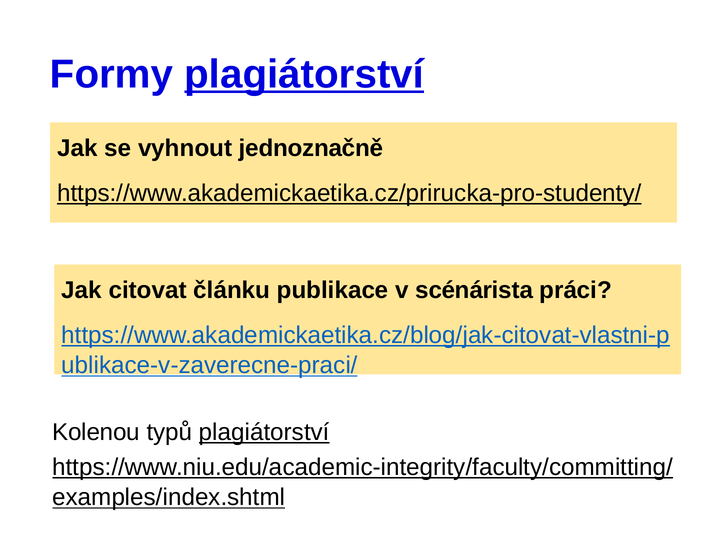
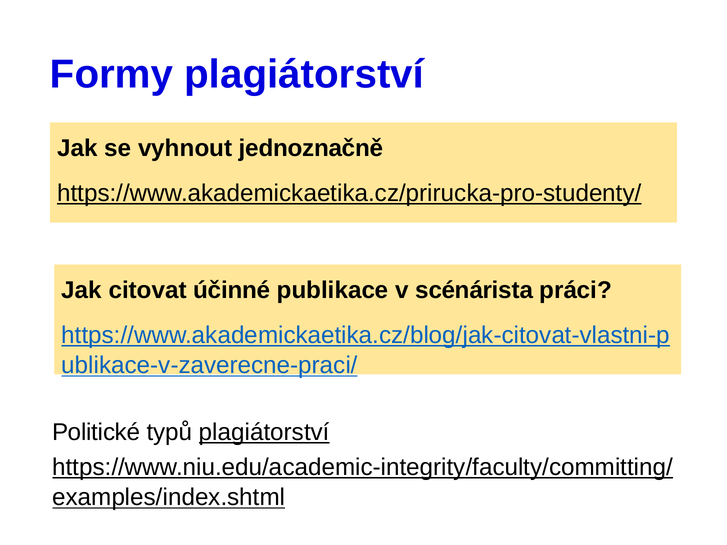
plagiátorství underline: present -> none (304, 75)
článku: článku -> účinné (232, 290)
Kolenou: Kolenou -> Politické (96, 433)
